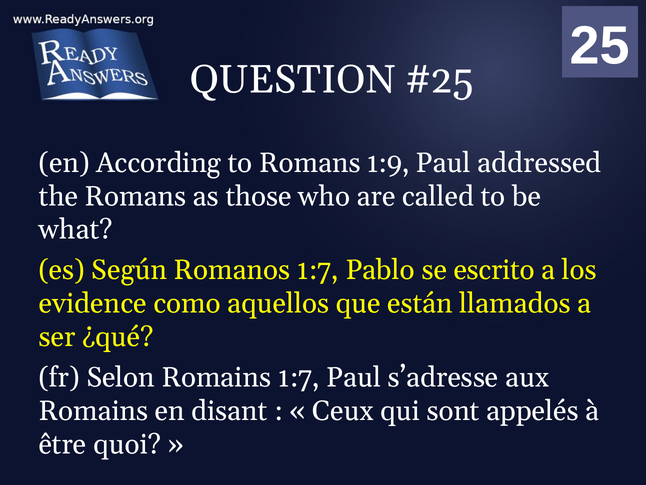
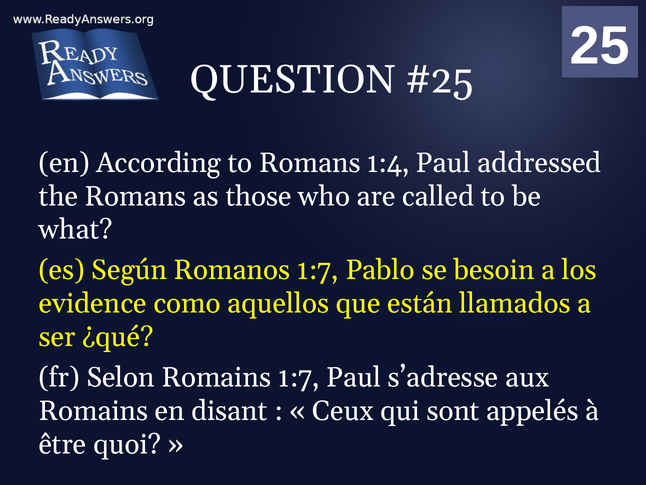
1:9: 1:9 -> 1:4 (388, 163)
escrito: escrito -> besoin (494, 270)
